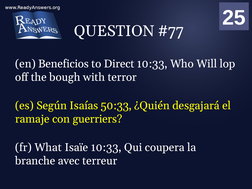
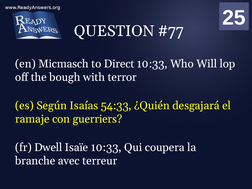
Beneficios: Beneficios -> Micmasch (64, 64)
50:33: 50:33 -> 54:33 (116, 106)
What: What -> Dwell (48, 147)
